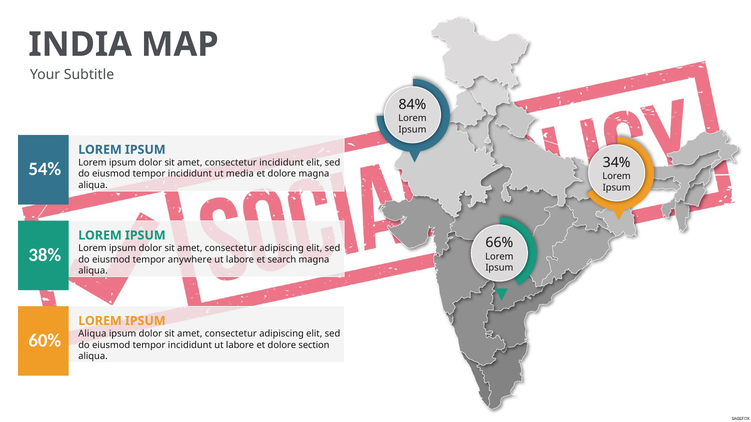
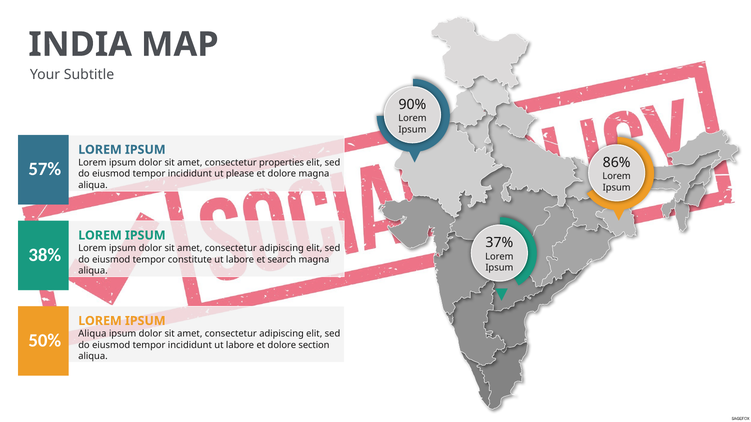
84%: 84% -> 90% (412, 105)
34%: 34% -> 86% (617, 163)
consectetur incididunt: incididunt -> properties (282, 163)
54%: 54% -> 57% (45, 169)
media: media -> please (240, 174)
66%: 66% -> 37% (499, 243)
anywhere: anywhere -> constitute (190, 260)
60%: 60% -> 50% (45, 341)
